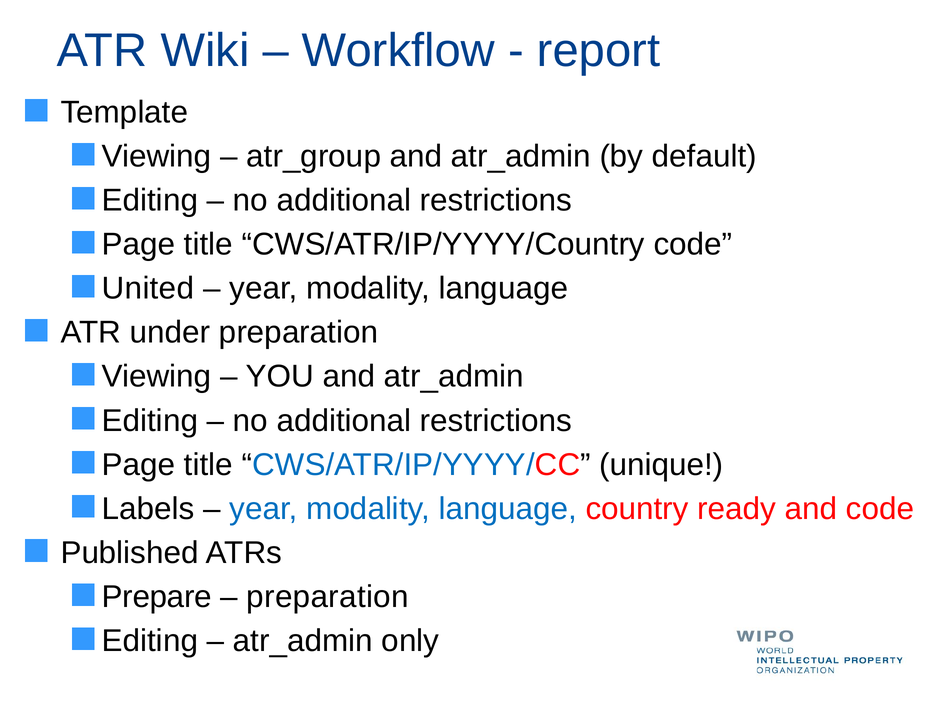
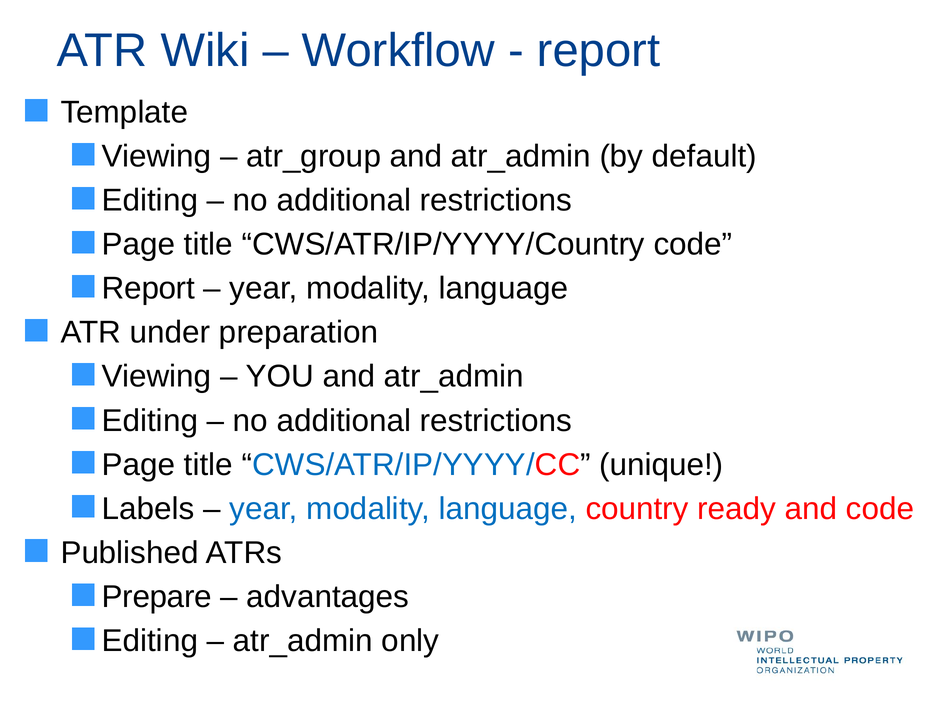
United: United -> Report (148, 288)
preparation: preparation -> advantages (328, 597)
